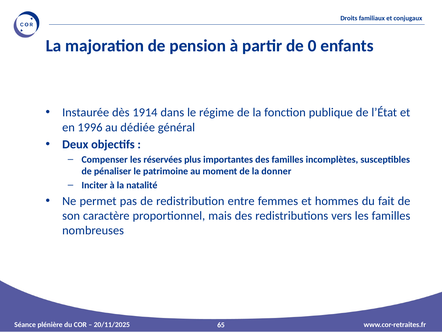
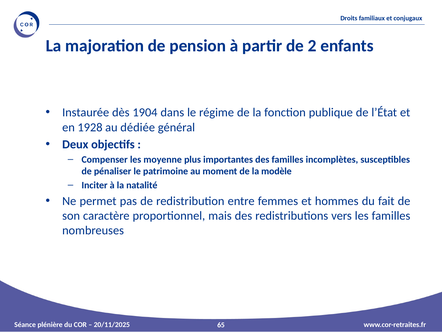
0: 0 -> 2 (312, 46)
1914: 1914 -> 1904 (145, 112)
1996: 1996 -> 1928 (90, 127)
réservées: réservées -> moyenne (163, 159)
donner: donner -> modèle (276, 171)
